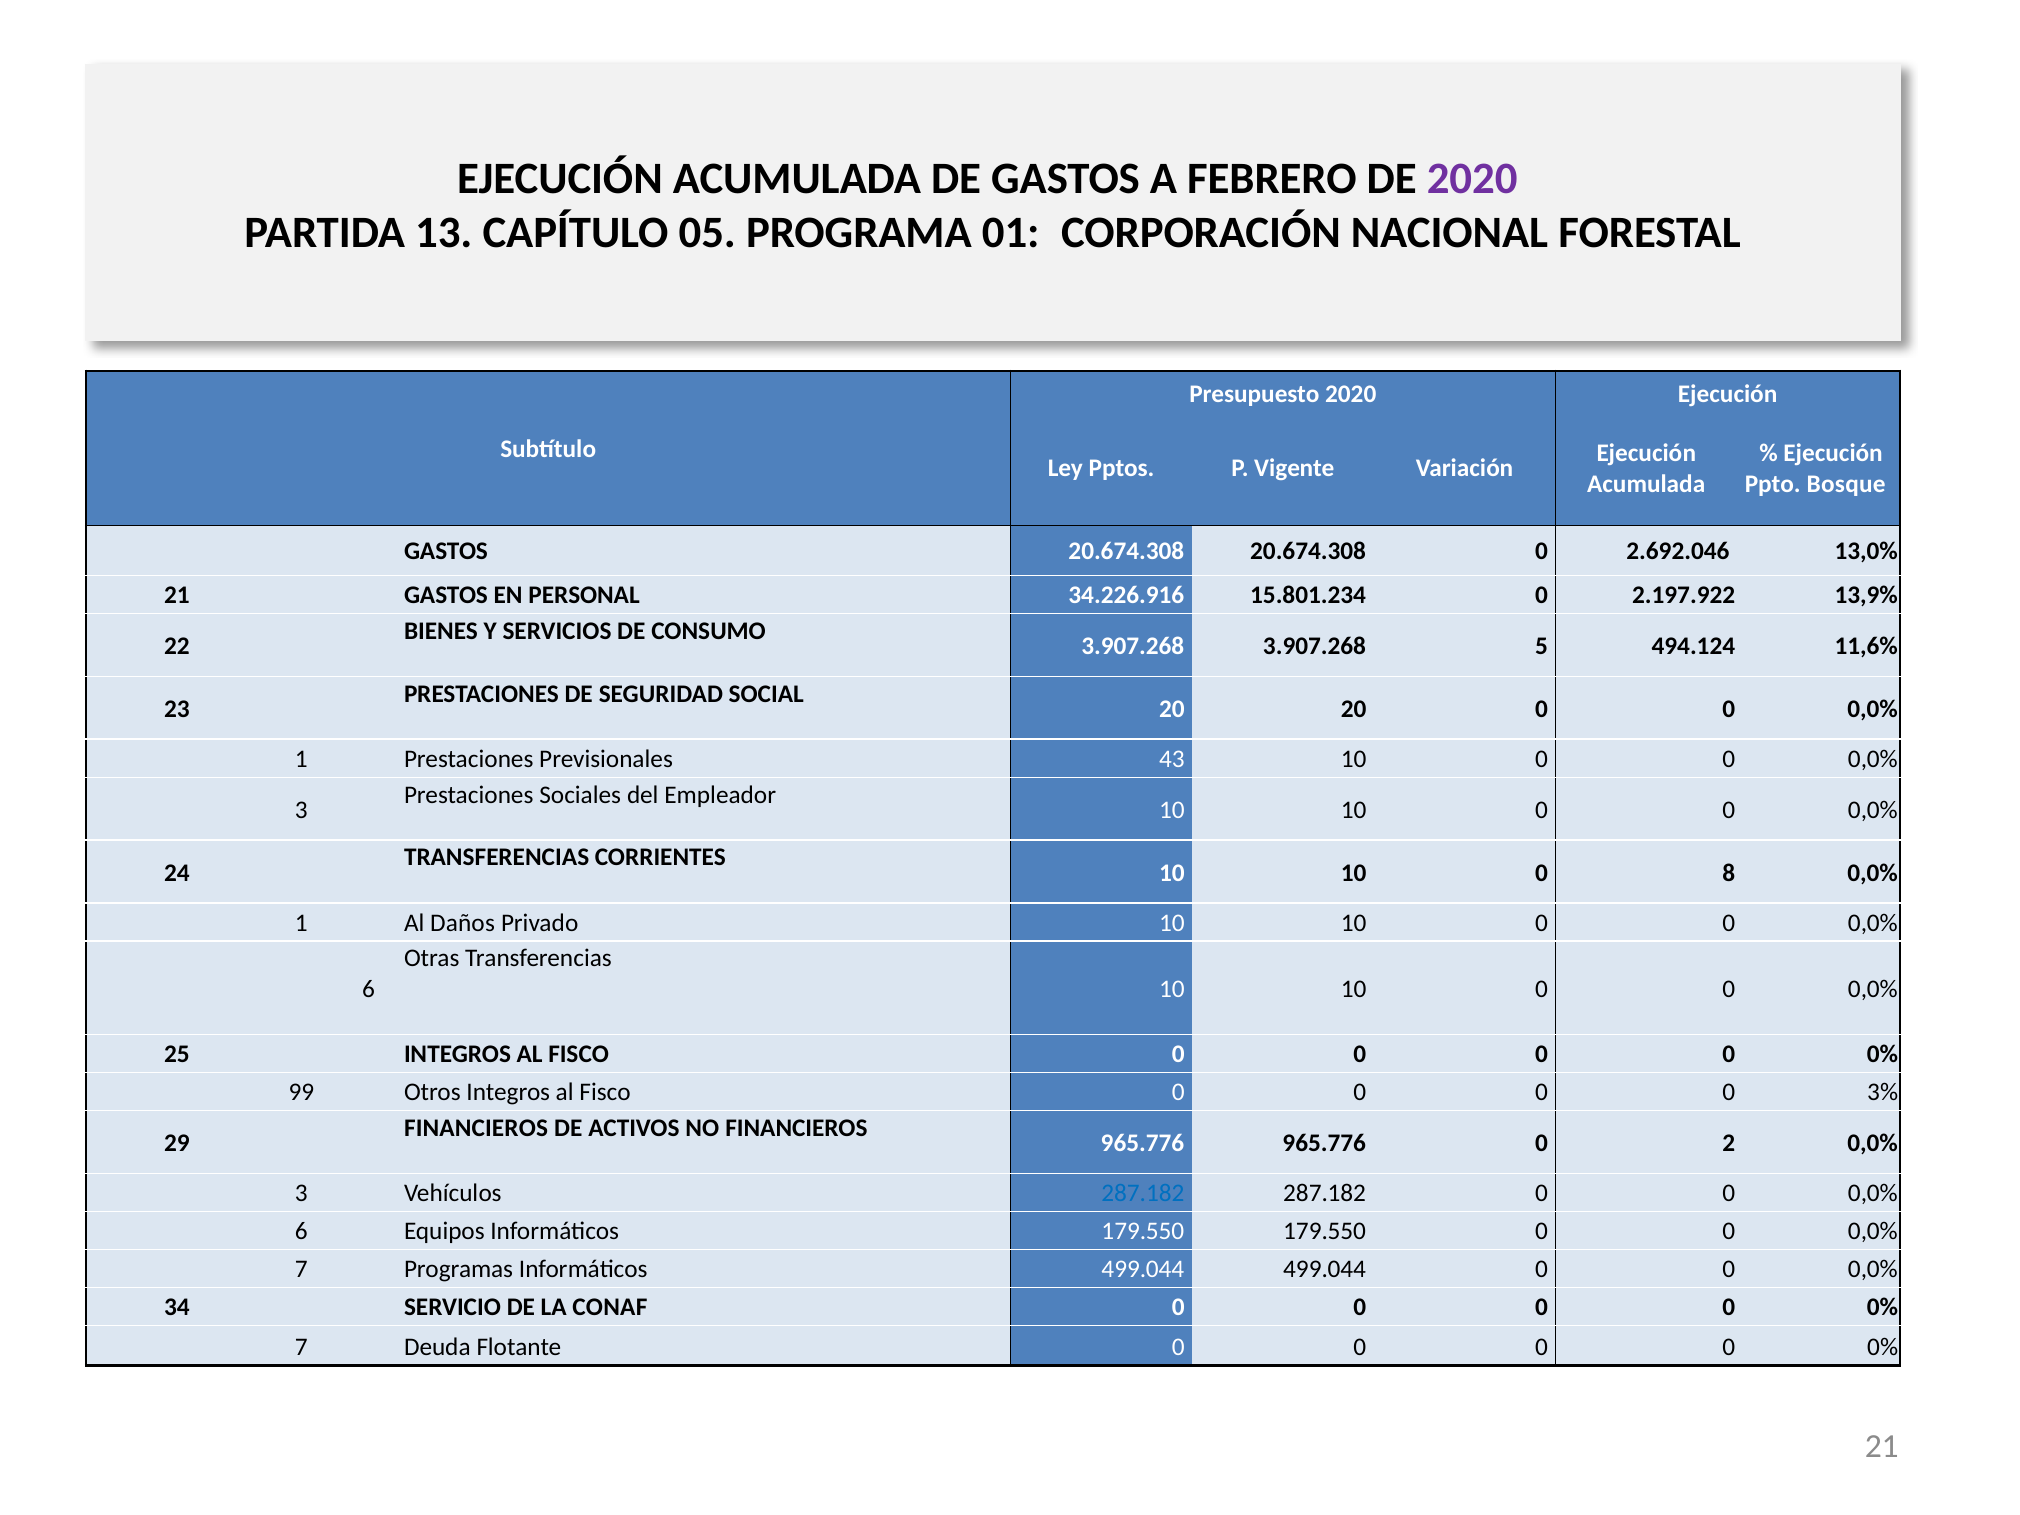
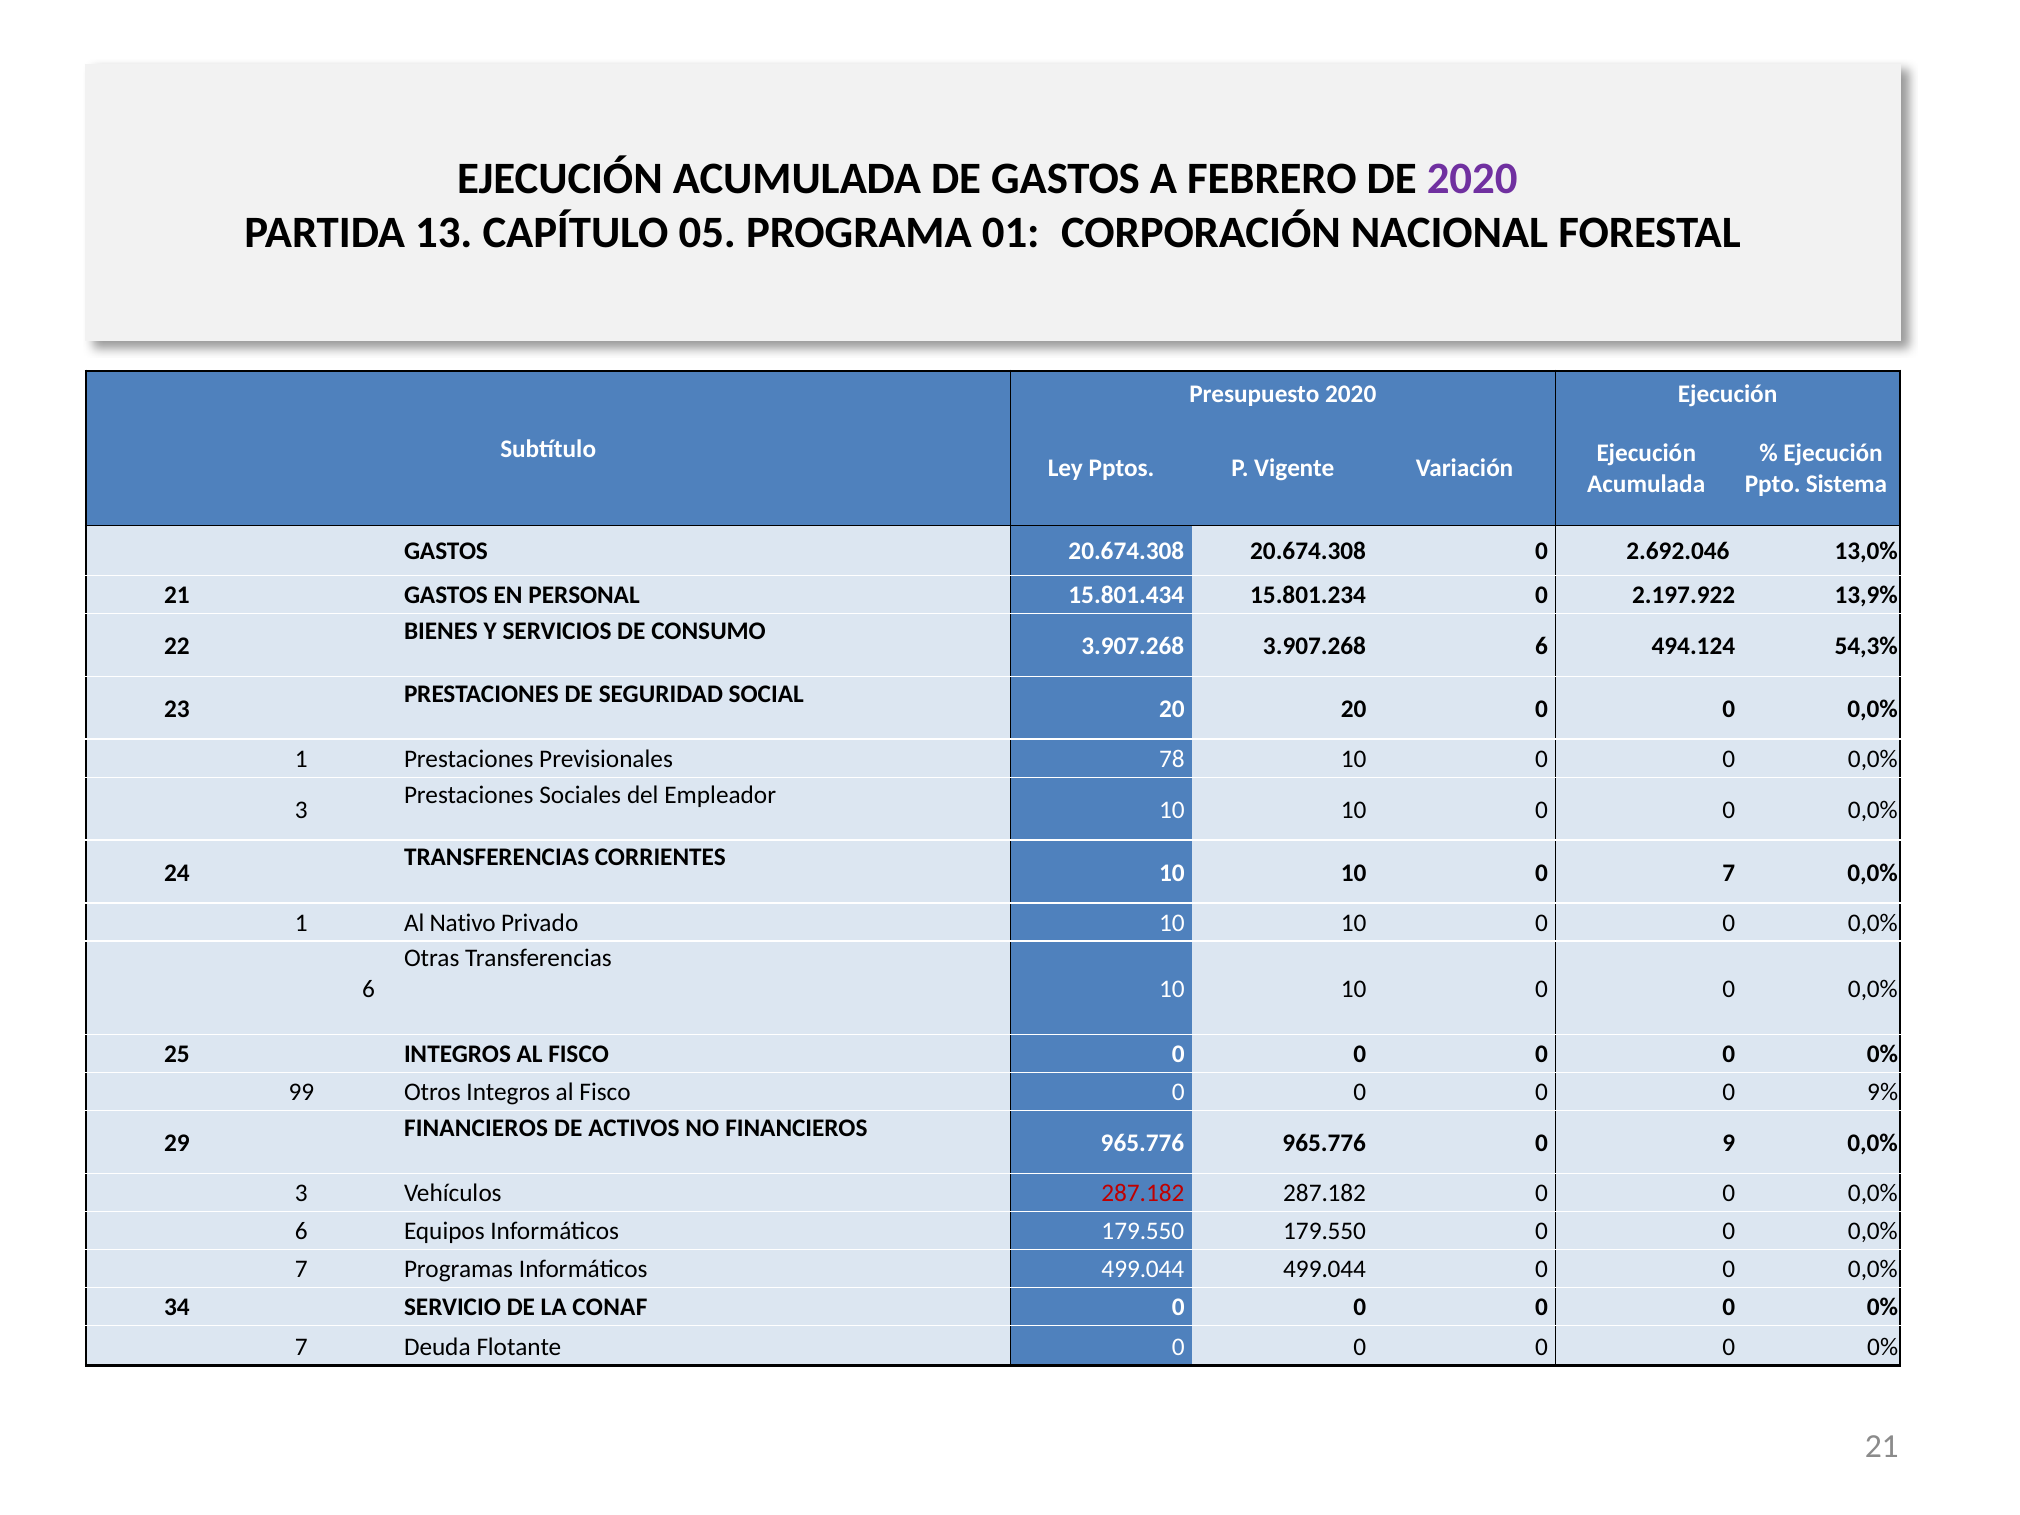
Bosque: Bosque -> Sistema (1846, 484)
34.226.916: 34.226.916 -> 15.801.434 (1126, 596)
3.907.268 5: 5 -> 6 (1542, 646)
11,6%: 11,6% -> 54,3% (1866, 646)
43: 43 -> 78 (1172, 759)
0 8: 8 -> 7 (1729, 873)
Daños: Daños -> Nativo (463, 923)
3%: 3% -> 9% (1883, 1093)
2: 2 -> 9 (1729, 1143)
287.182 colour: blue -> red (1143, 1193)
